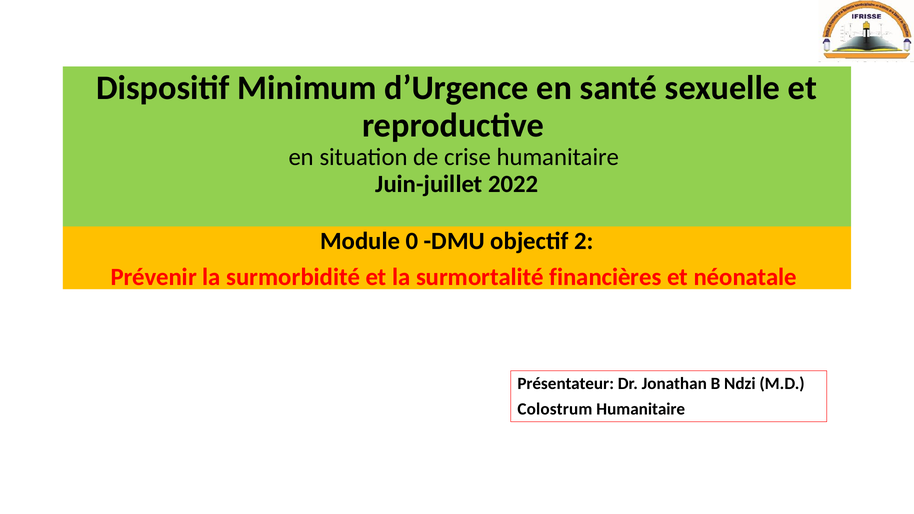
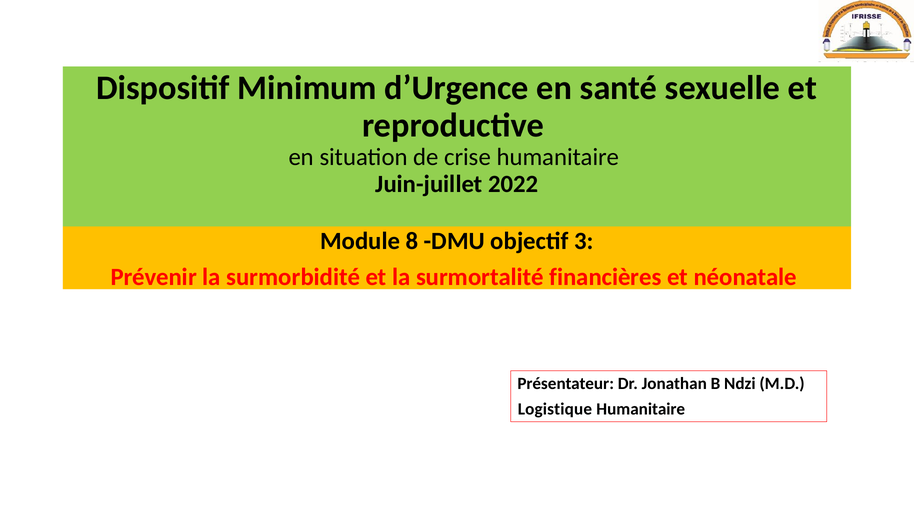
0: 0 -> 8 (412, 241)
2: 2 -> 3 (584, 241)
Colostrum: Colostrum -> Logistique (555, 409)
